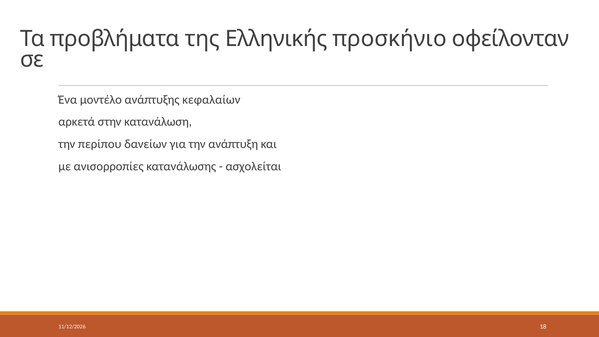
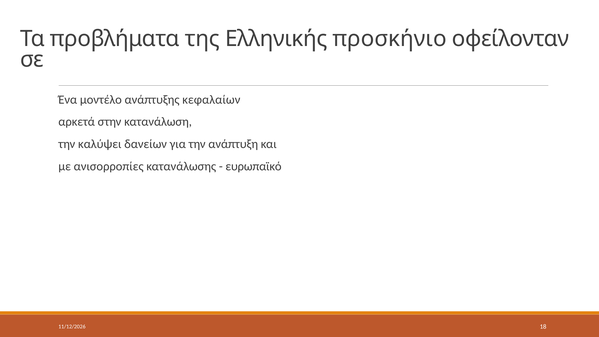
περίπου: περίπου -> καλύψει (100, 144)
ασχολείται: ασχολείται -> ευρωπαϊκό (254, 166)
